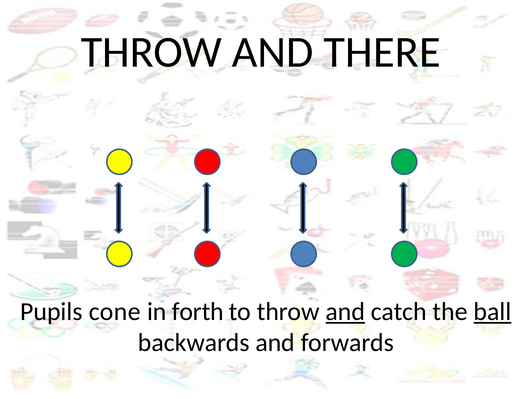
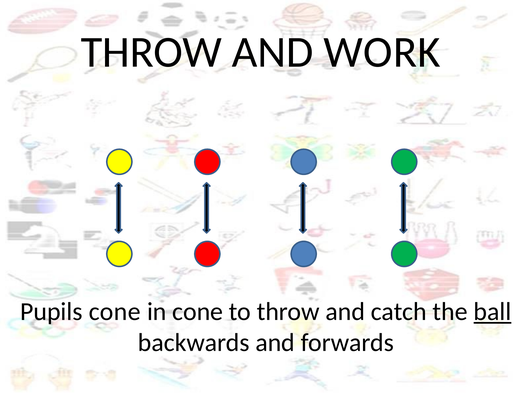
THERE: THERE -> WORK (382, 52)
in forth: forth -> cone (198, 312)
and underline: present -> none (345, 312)
